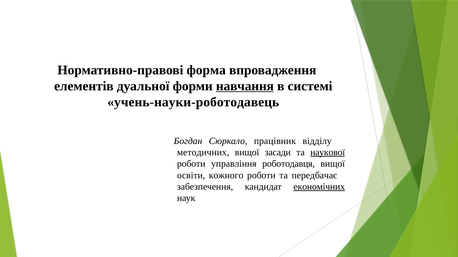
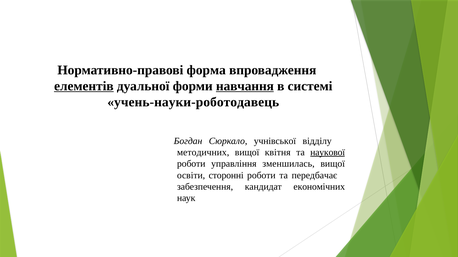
елементів underline: none -> present (84, 86)
працівник: працівник -> учнівської (275, 141)
засади: засади -> квітня (278, 153)
роботодавця: роботодавця -> зменшилась (288, 164)
кожного: кожного -> сторонні (226, 176)
економічних underline: present -> none (319, 187)
